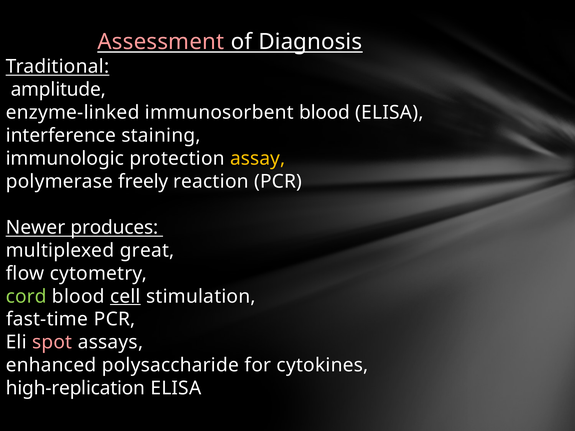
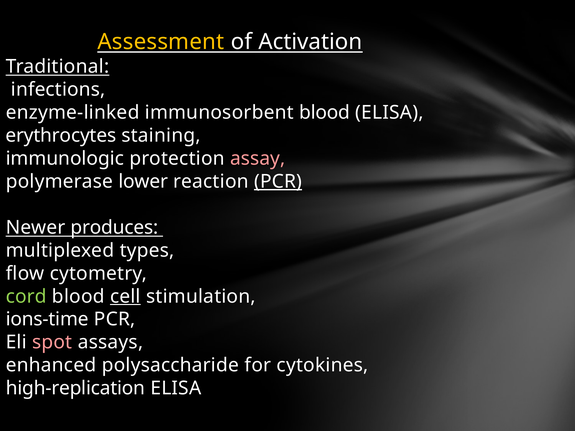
Assessment colour: pink -> yellow (161, 42)
Diagnosis: Diagnosis -> Activation (310, 42)
amplitude: amplitude -> infections (58, 90)
interference: interference -> erythrocytes (61, 136)
assay colour: yellow -> pink (258, 159)
freely: freely -> lower (143, 182)
PCR underline: none -> present (278, 182)
great: great -> types (147, 251)
fast-time: fast-time -> ions-time (47, 320)
